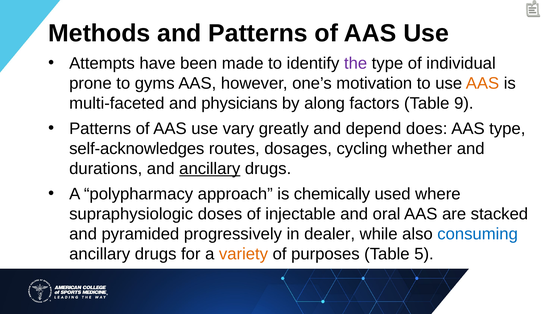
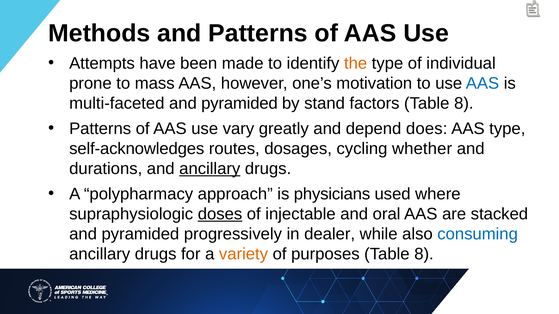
the colour: purple -> orange (356, 63)
gyms: gyms -> mass (155, 83)
AAS colour: orange -> blue (482, 83)
multi-faceted and physicians: physicians -> pyramided (239, 103)
along: along -> stand (325, 103)
factors Table 9: 9 -> 8 (464, 103)
chemically: chemically -> physicians (332, 194)
doses underline: none -> present (220, 214)
purposes Table 5: 5 -> 8 (424, 254)
